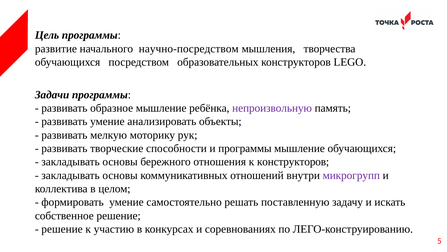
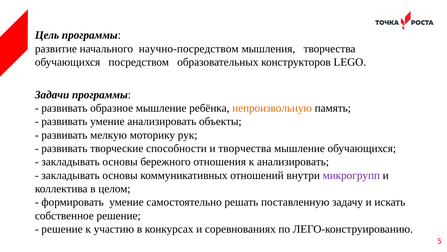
непроизвольную colour: purple -> orange (272, 108)
и программы: программы -> творчества (245, 148)
к конструкторов: конструкторов -> анализировать (293, 162)
